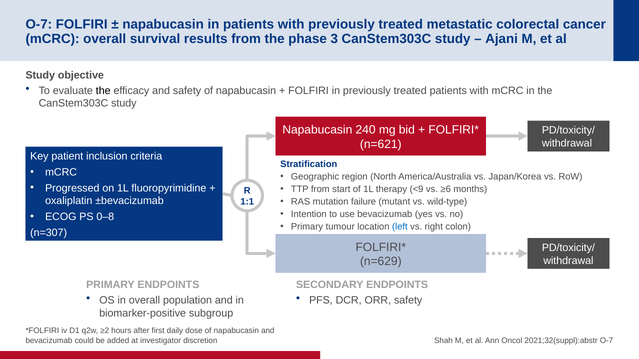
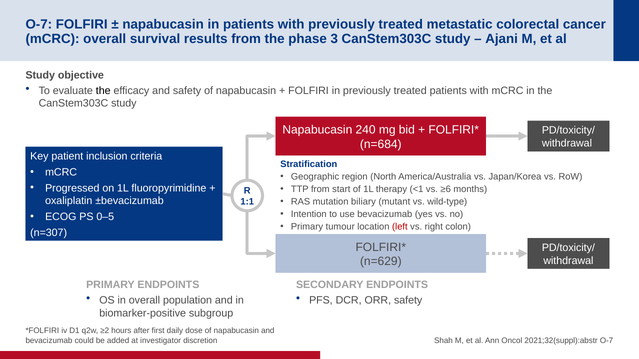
n=621: n=621 -> n=684 (381, 144)
<9: <9 -> <1 (417, 189)
failure: failure -> biliary (363, 202)
0–8: 0–8 -> 0–5 (105, 217)
left colour: blue -> red (400, 227)
